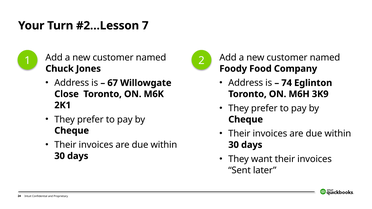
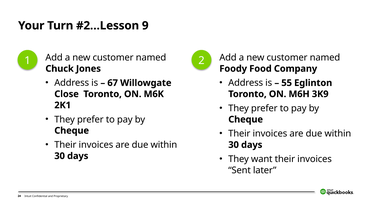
7: 7 -> 9 (145, 26)
74: 74 -> 55 (287, 83)
